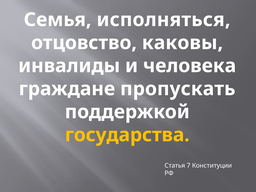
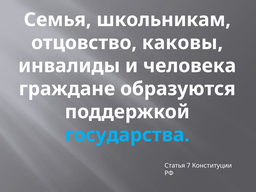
исполняться: исполняться -> школьникам (164, 20)
пропускать: пропускать -> образуются (178, 89)
государства colour: yellow -> light blue (127, 135)
